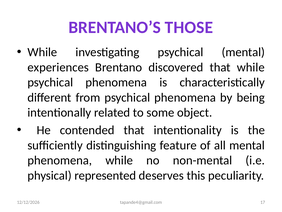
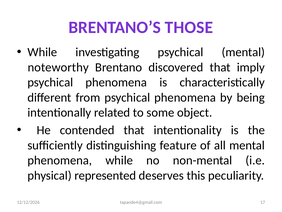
experiences: experiences -> noteworthy (58, 67)
that while: while -> imply (251, 67)
